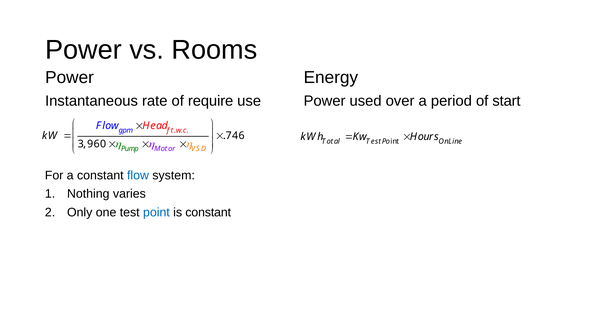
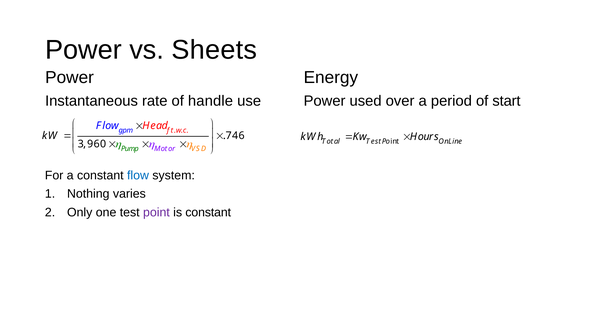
Rooms: Rooms -> Sheets (214, 50)
require: require -> handle (211, 101)
point colour: blue -> purple (156, 212)
